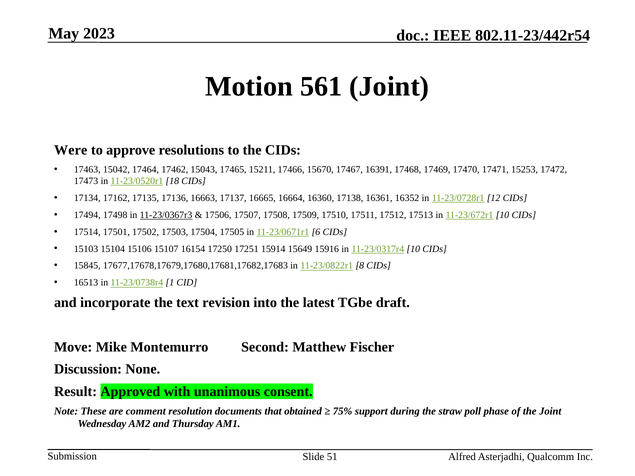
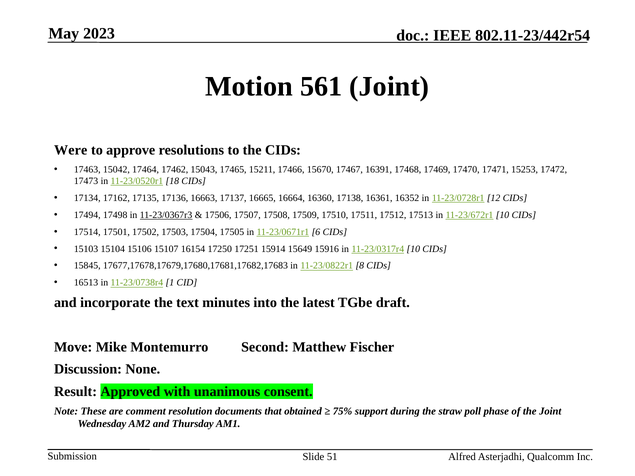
revision: revision -> minutes (226, 303)
